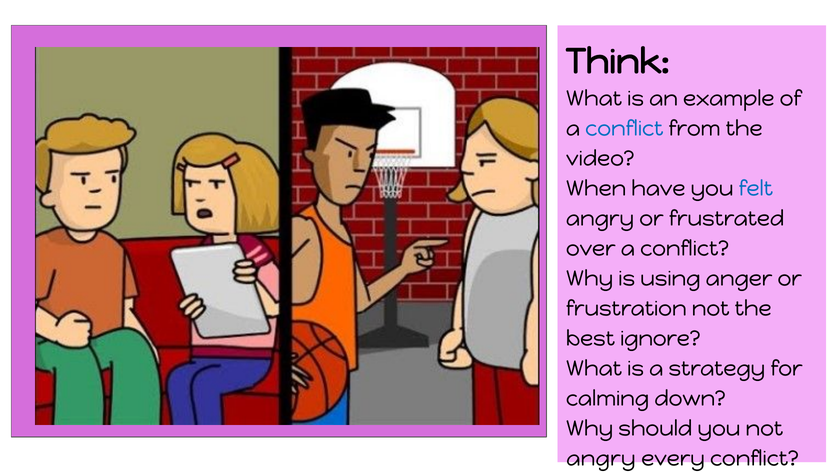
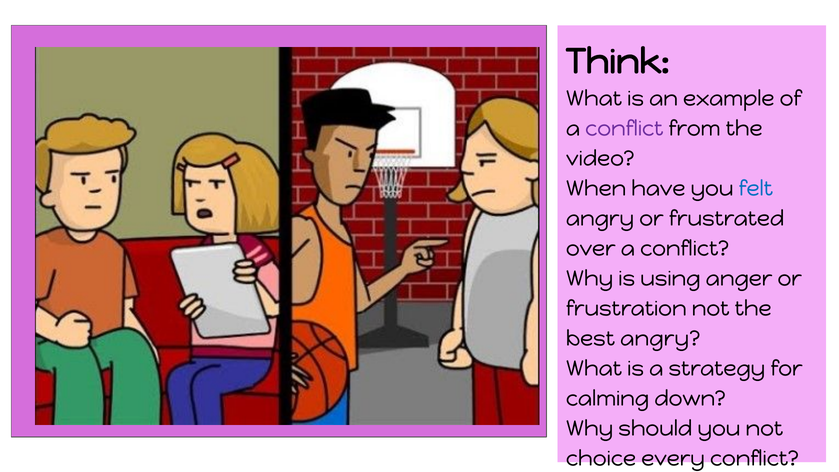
conflict colour: blue -> purple (624, 128)
best ignore: ignore -> angry (660, 339)
angry: angry -> choice (601, 459)
